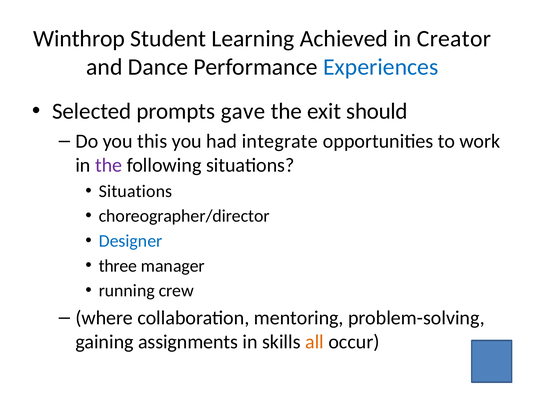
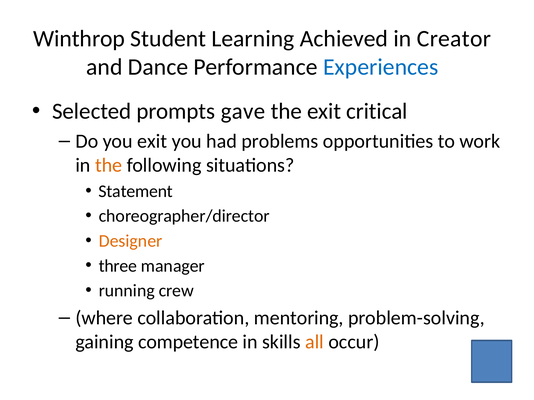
should: should -> critical (377, 112)
you this: this -> exit (152, 141)
integrate: integrate -> problems (280, 141)
the colour: purple -> orange (109, 165)
Situations: Situations -> Statement (136, 191)
Designer colour: blue -> orange (131, 241)
assignments: assignments -> competence (188, 342)
